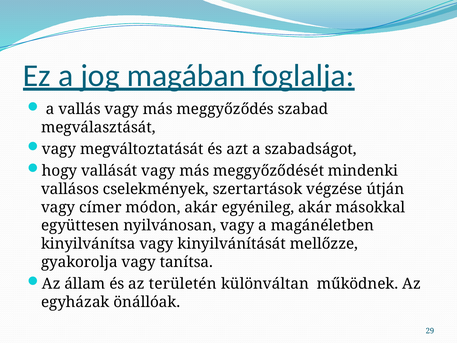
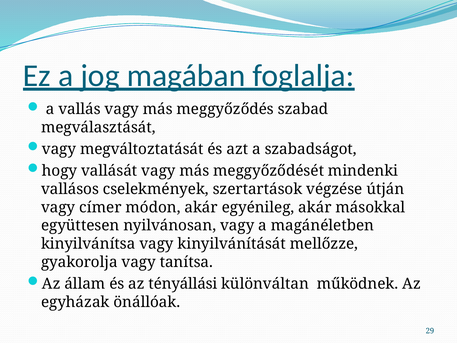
területén: területén -> tényállási (183, 284)
